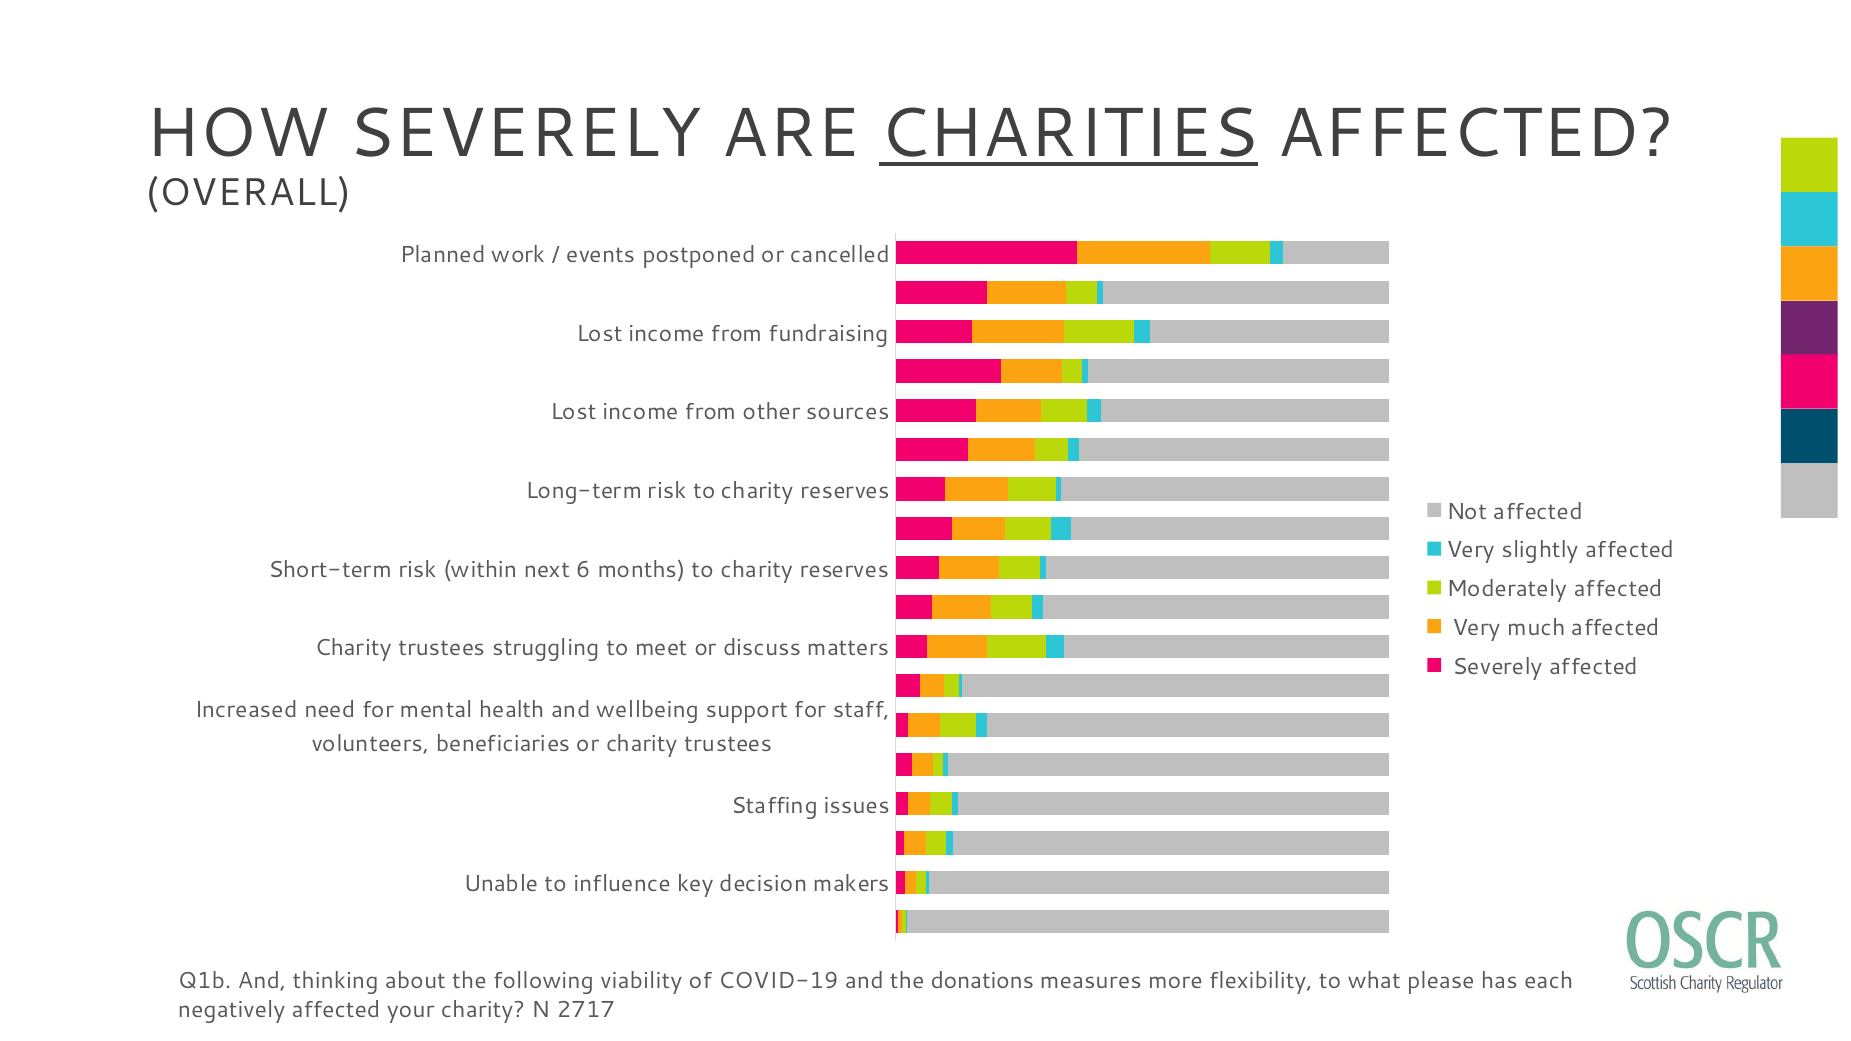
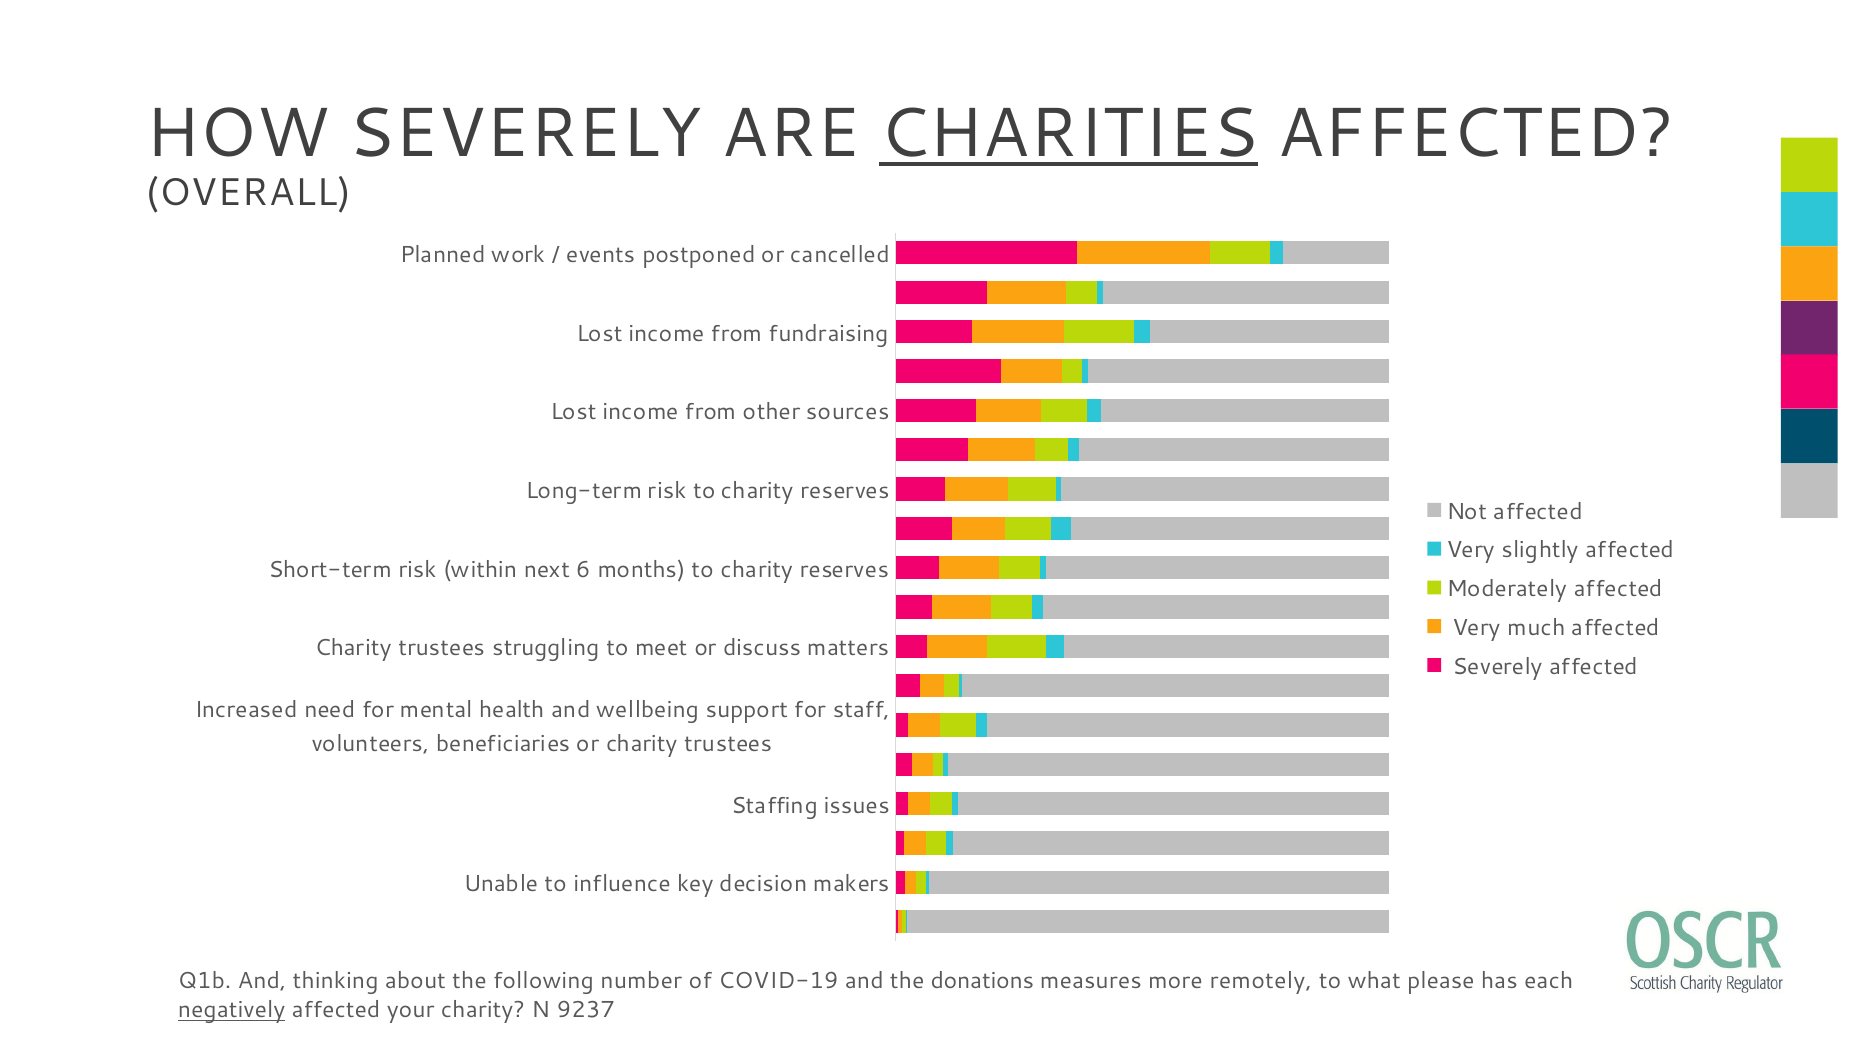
viability: viability -> number (641, 981)
flexibility: flexibility -> remotely (1261, 981)
negatively underline: none -> present (232, 1010)
2717: 2717 -> 9237 (586, 1010)
